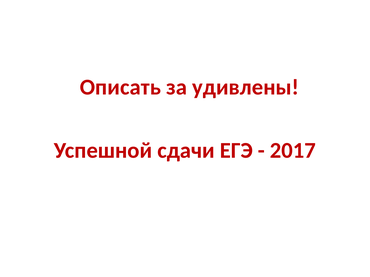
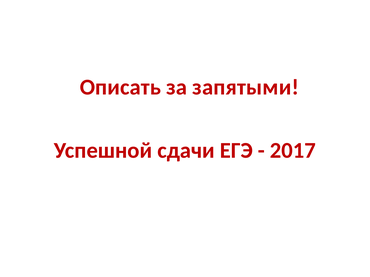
удивлены: удивлены -> запятыми (246, 87)
